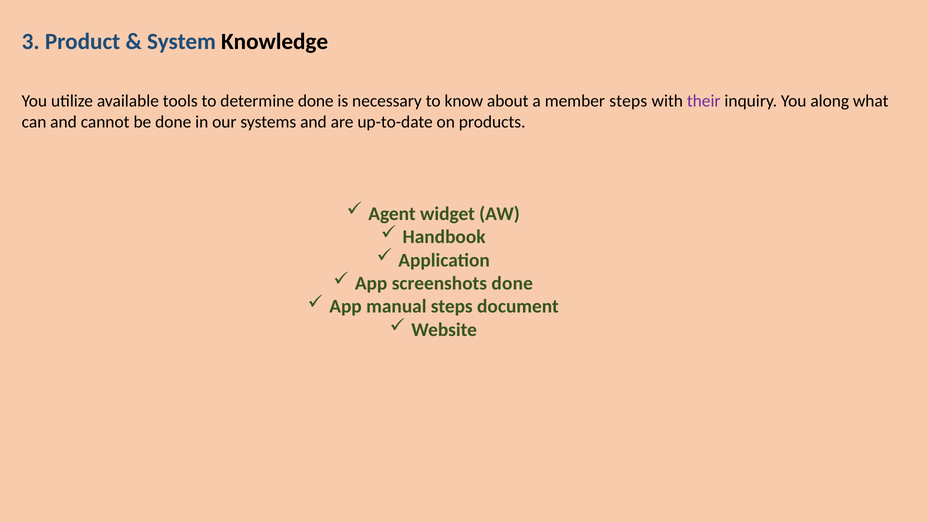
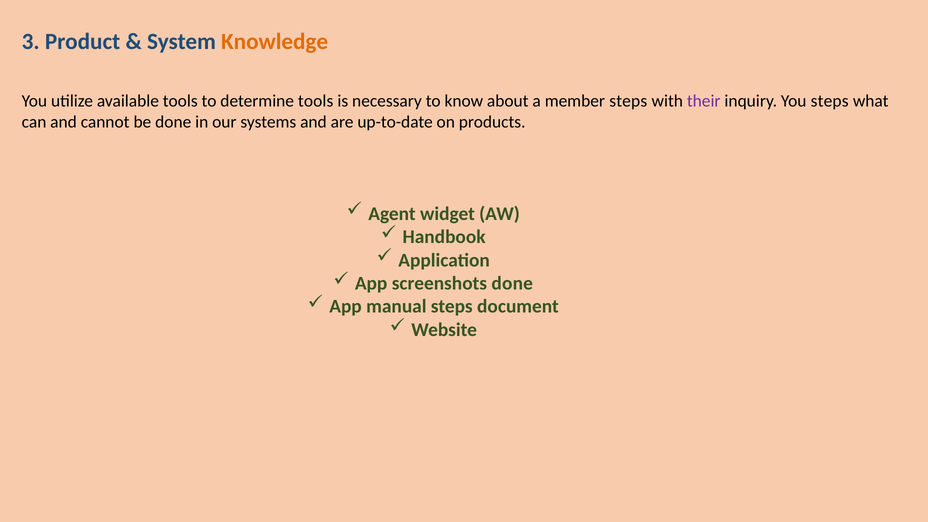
Knowledge colour: black -> orange (275, 42)
determine done: done -> tools (316, 101)
You along: along -> steps (830, 101)
